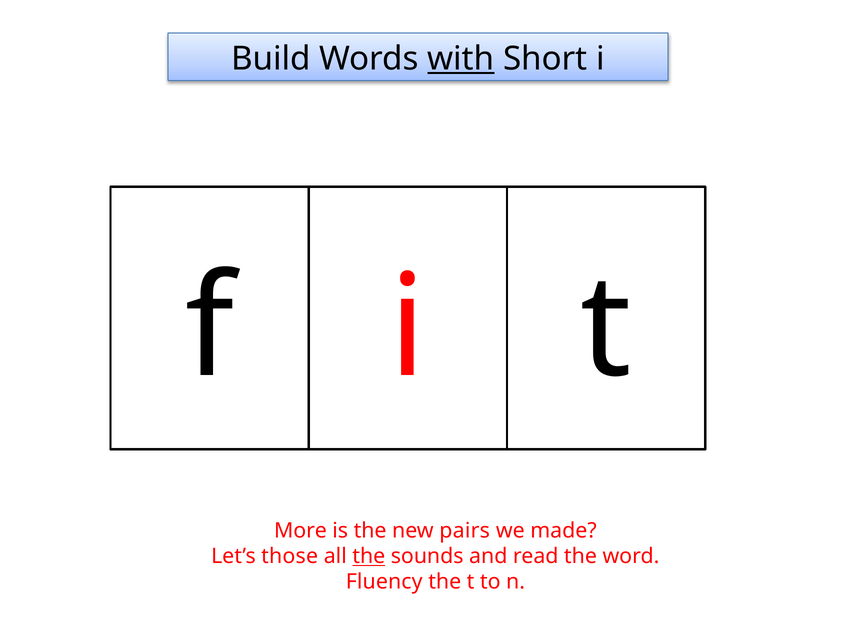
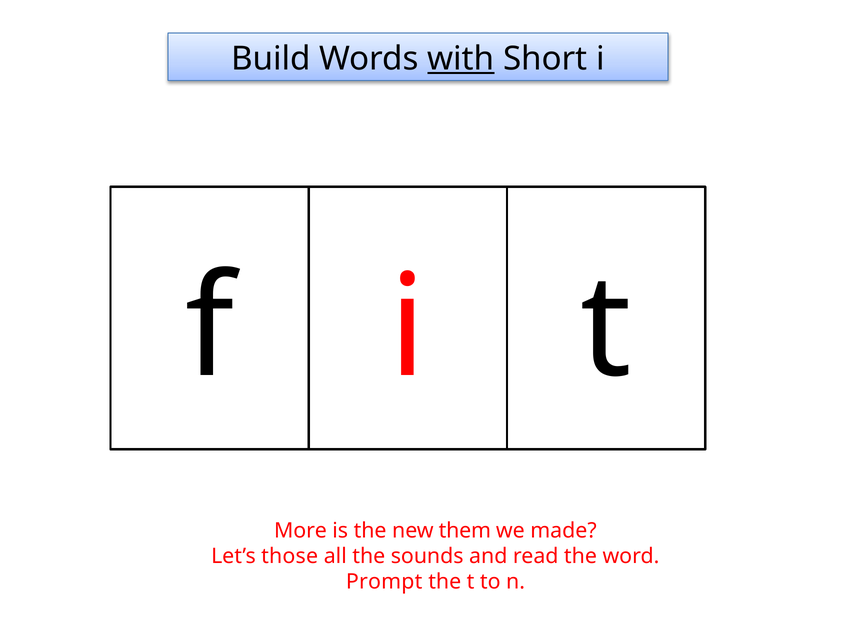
pairs: pairs -> them (465, 531)
the underline: present -> none (369, 557)
Fluency: Fluency -> Prompt (384, 582)
